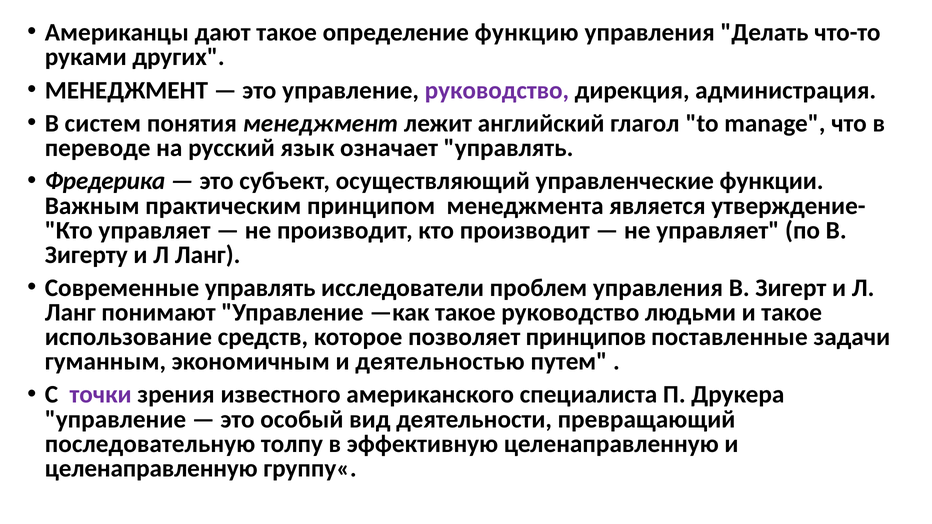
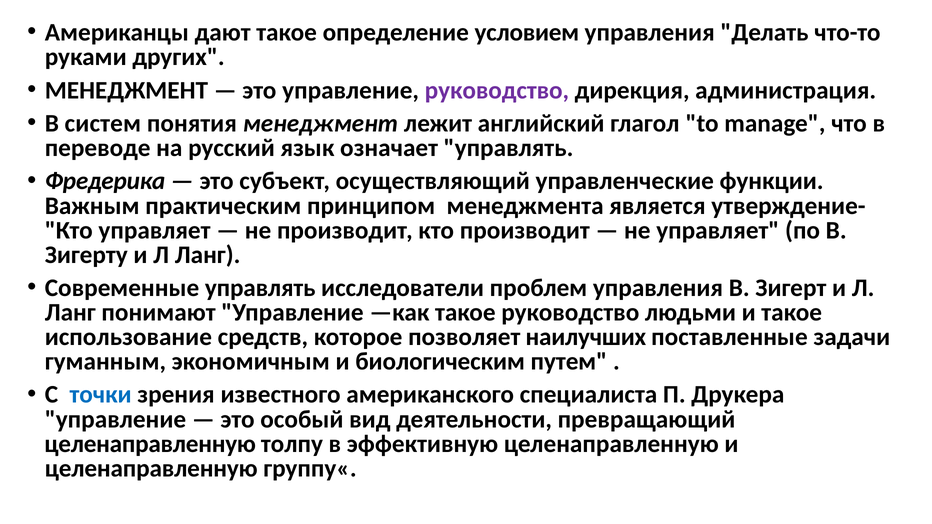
функцию: функцию -> условием (527, 32)
принципов: принципов -> наилучших (586, 337)
деятельностью: деятельностью -> биологическим (440, 362)
точки colour: purple -> blue (101, 395)
последовательную: последовательную -> целенаправленную (150, 444)
